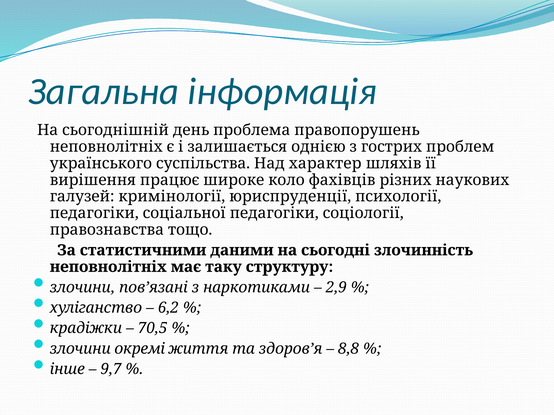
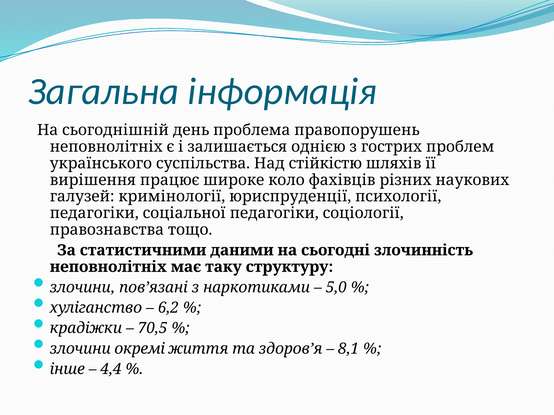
характер: характер -> стійкістю (325, 164)
2,9: 2,9 -> 5,0 (336, 288)
8,8: 8,8 -> 8,1 (349, 349)
9,7: 9,7 -> 4,4 (111, 370)
